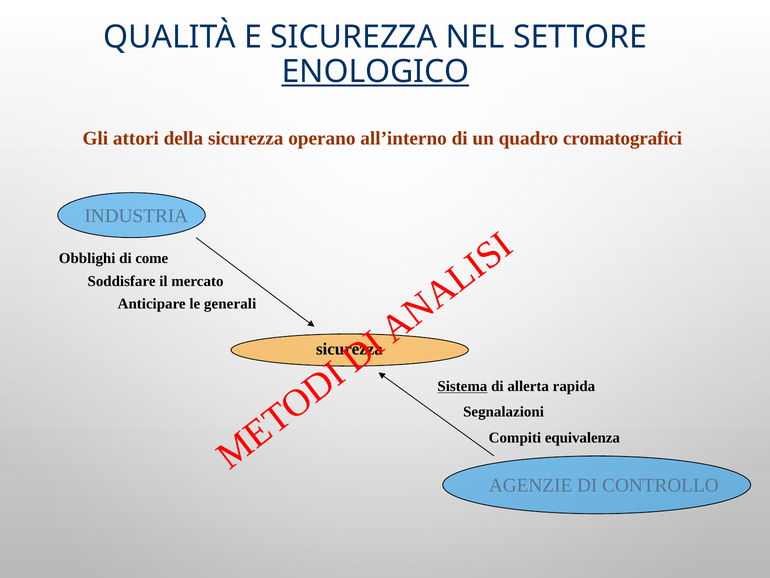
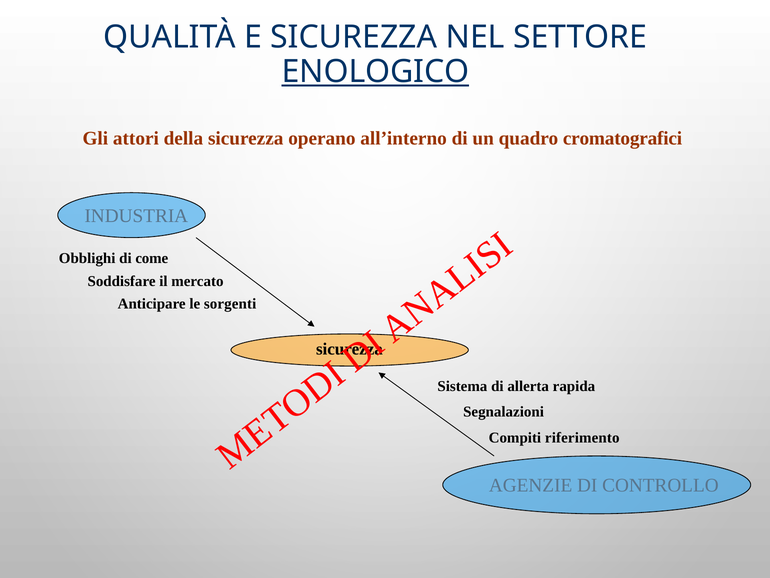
generali: generali -> sorgenti (230, 304)
Sistema underline: present -> none (462, 386)
equivalenza: equivalenza -> riferimento (582, 437)
